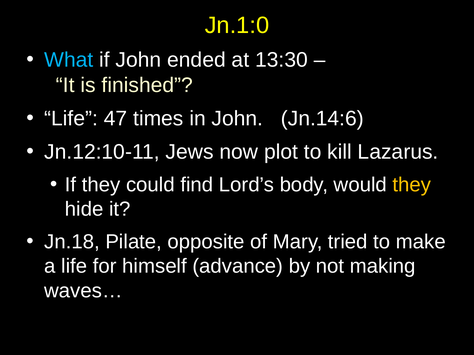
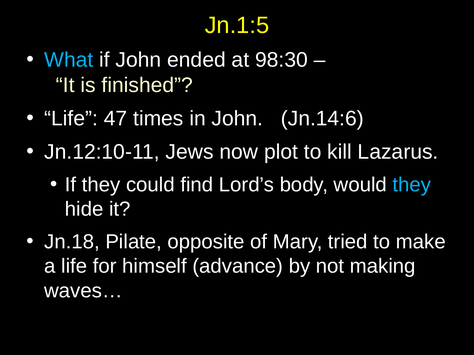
Jn.1:0: Jn.1:0 -> Jn.1:5 (237, 25)
13:30: 13:30 -> 98:30 (281, 60)
they colour: yellow -> light blue (412, 185)
